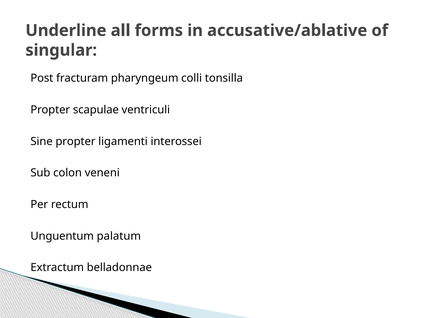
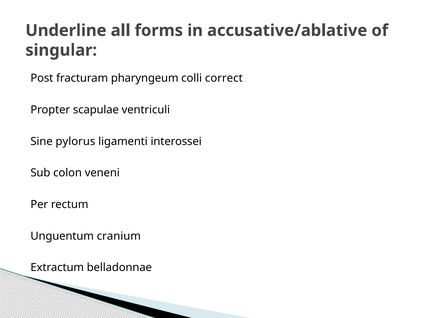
tonsilla: tonsilla -> correct (224, 78)
Sine propter: propter -> pylorus (75, 141)
palatum: palatum -> cranium (119, 236)
